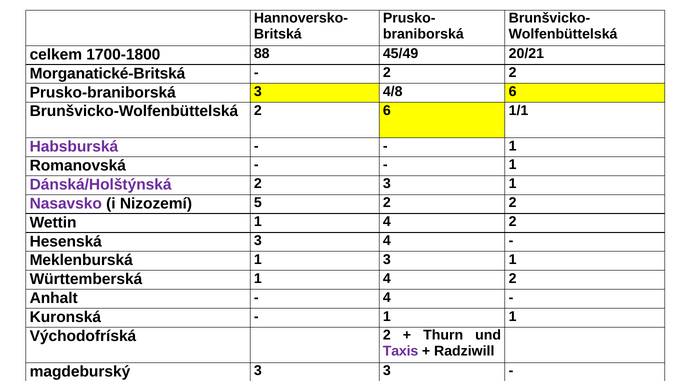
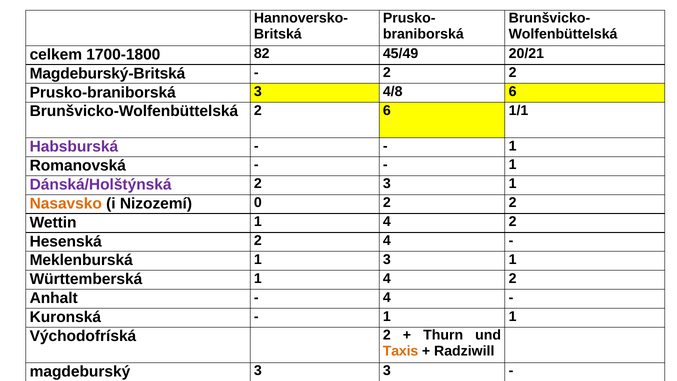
88: 88 -> 82 (262, 54)
Morganatické-Britská: Morganatické-Britská -> Magdeburský-Britská (108, 73)
Nasavsko colour: purple -> orange (66, 203)
5: 5 -> 0 (258, 203)
Hesenská 3: 3 -> 2 (258, 240)
Taxis colour: purple -> orange (401, 351)
